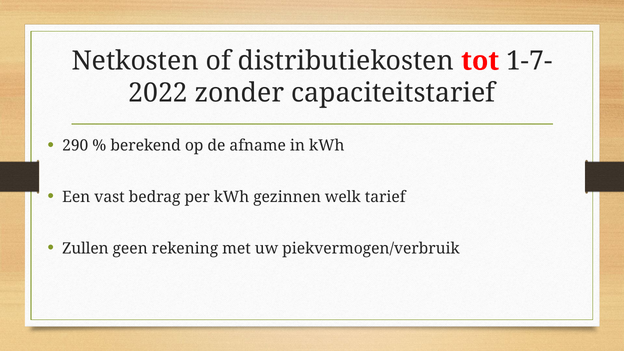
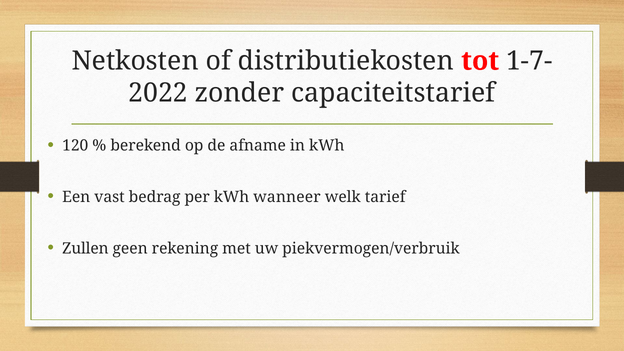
290: 290 -> 120 (75, 145)
gezinnen: gezinnen -> wanneer (287, 197)
